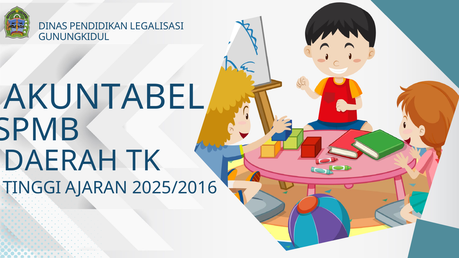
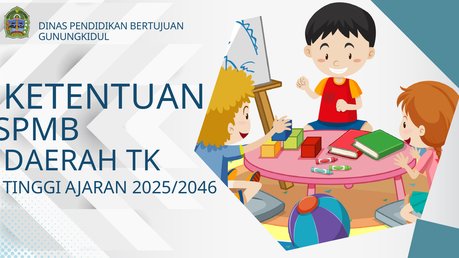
LEGALISASI: LEGALISASI -> BERTUJUAN (157, 26)
AKUNTABEL: AKUNTABEL -> KETENTUAN (104, 97)
2025/2016: 2025/2016 -> 2025/2046 (175, 188)
